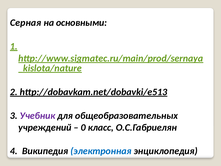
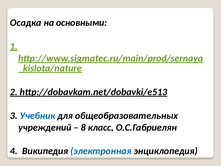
Серная: Серная -> Осадка (26, 23)
Учебник colour: purple -> blue (38, 115)
0: 0 -> 8 (83, 127)
